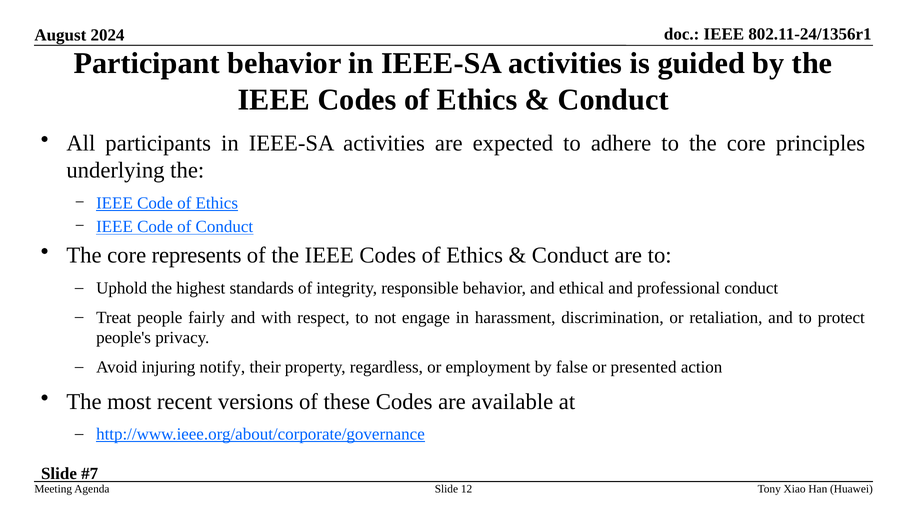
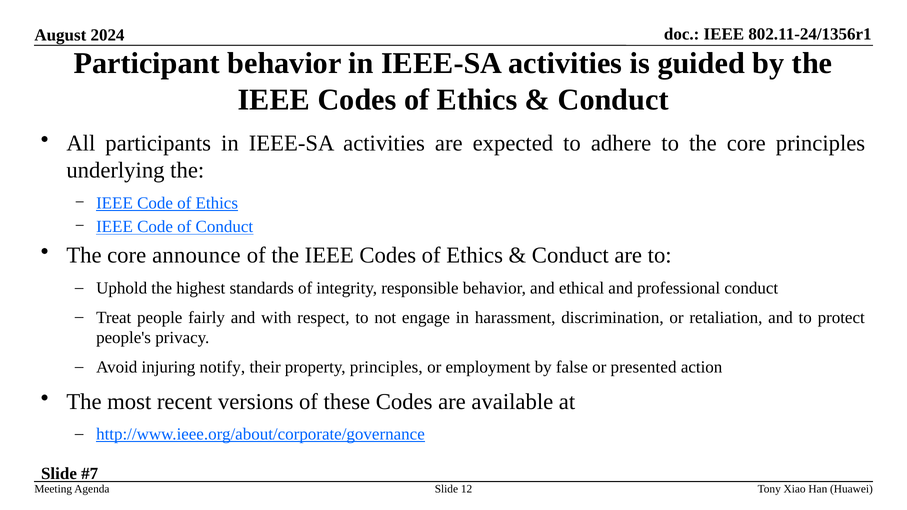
represents: represents -> announce (196, 256)
property regardless: regardless -> principles (386, 367)
